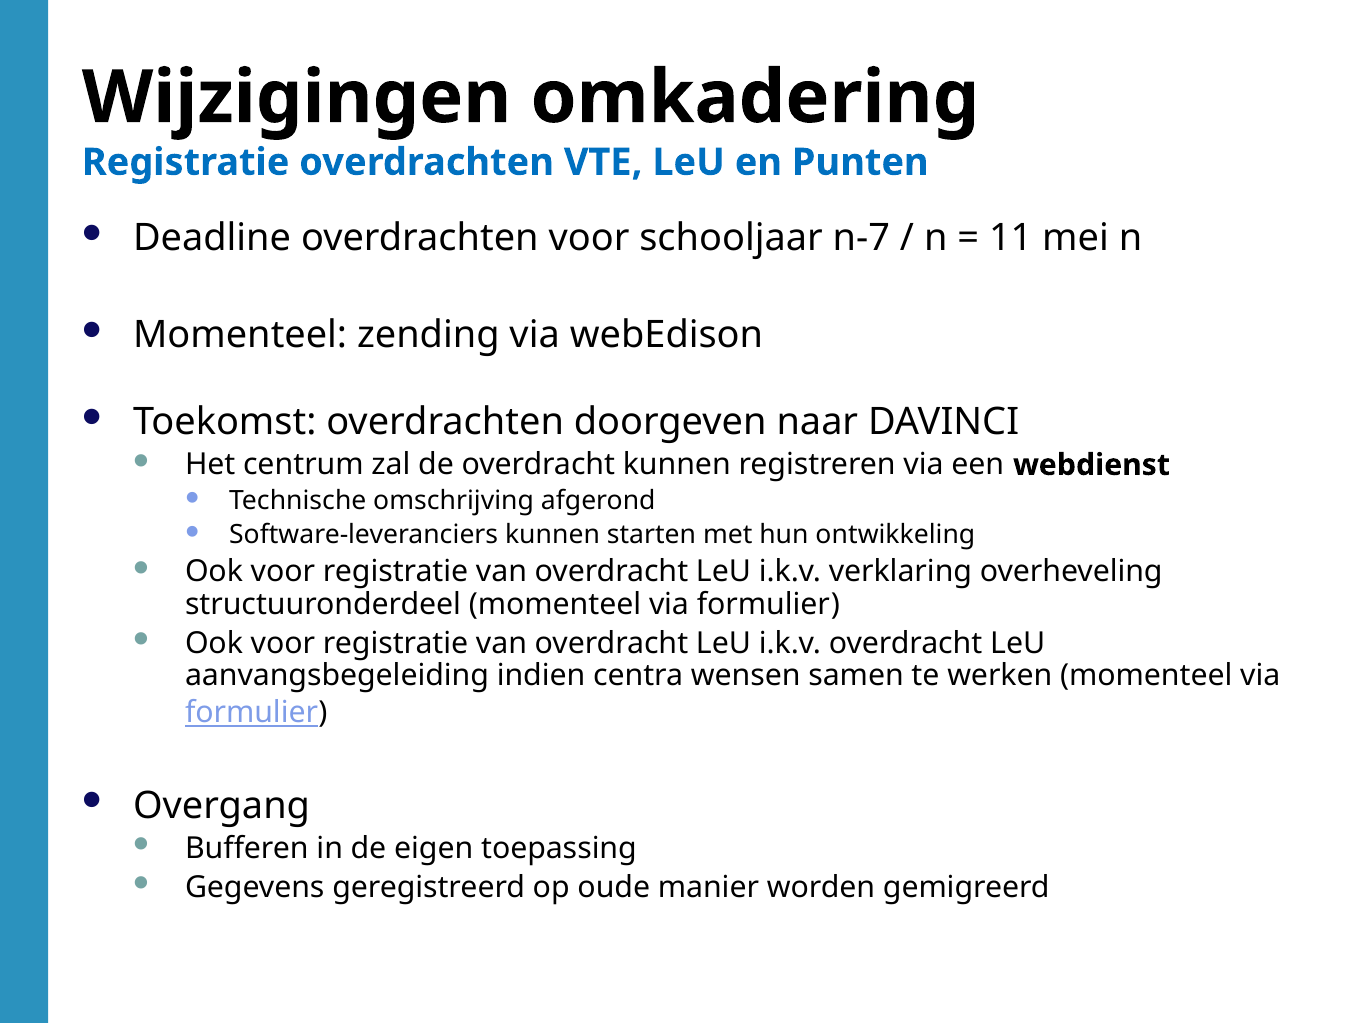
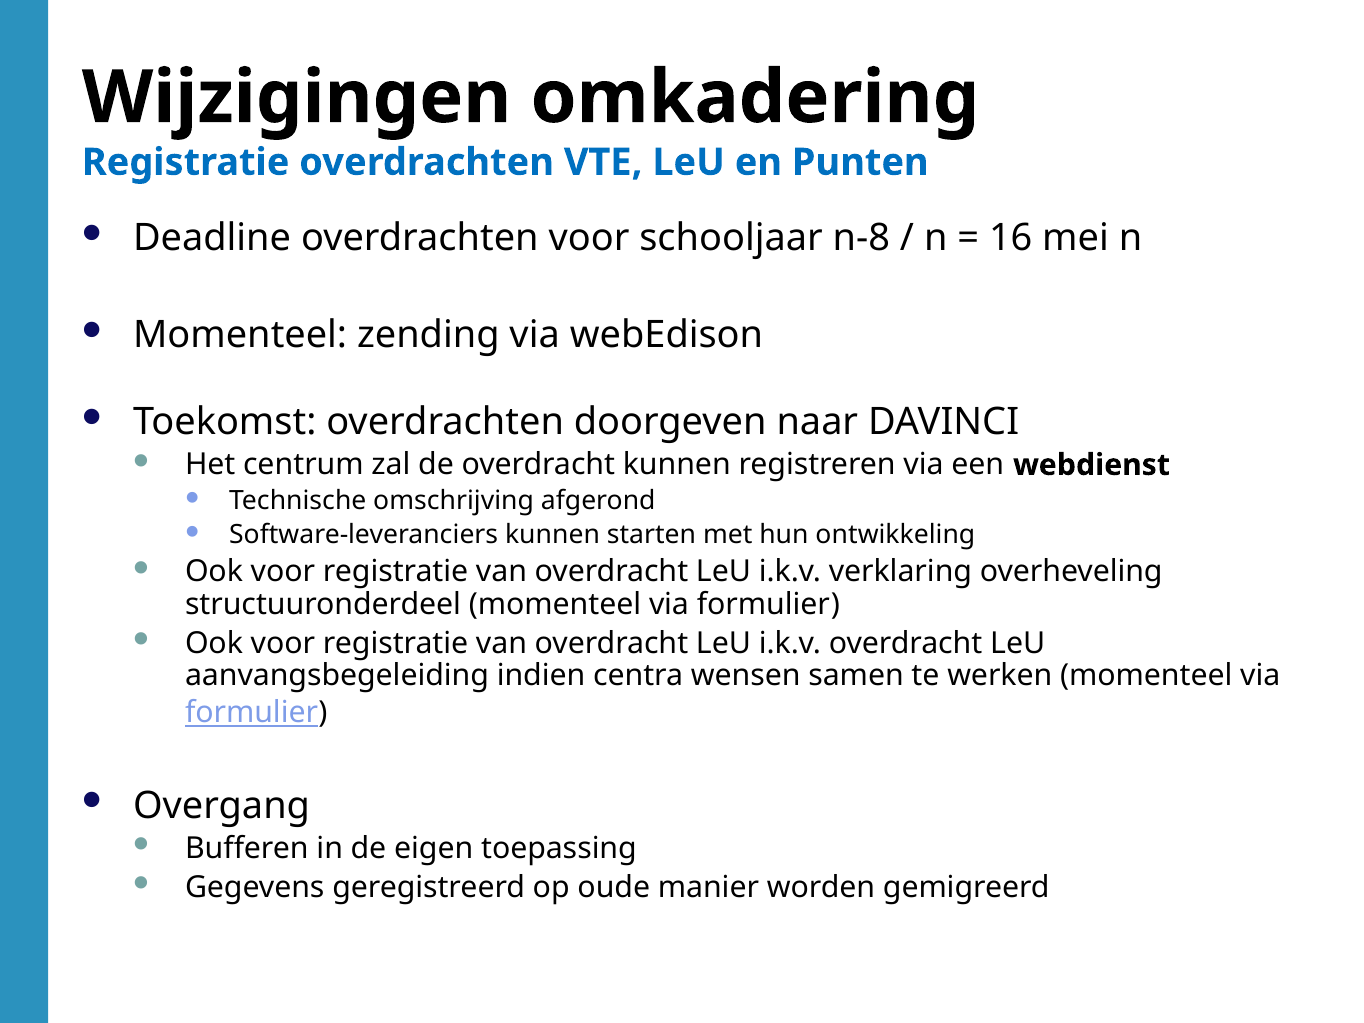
n-7: n-7 -> n-8 (861, 238)
11: 11 -> 16 (1011, 238)
